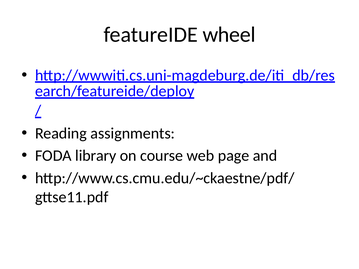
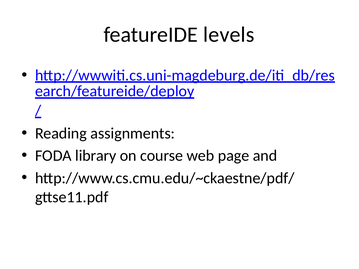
wheel: wheel -> levels (229, 35)
